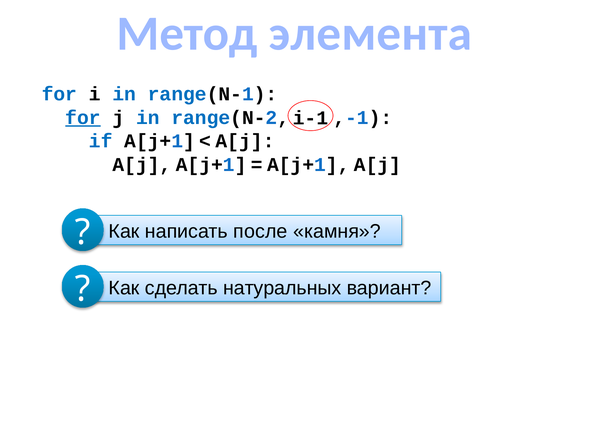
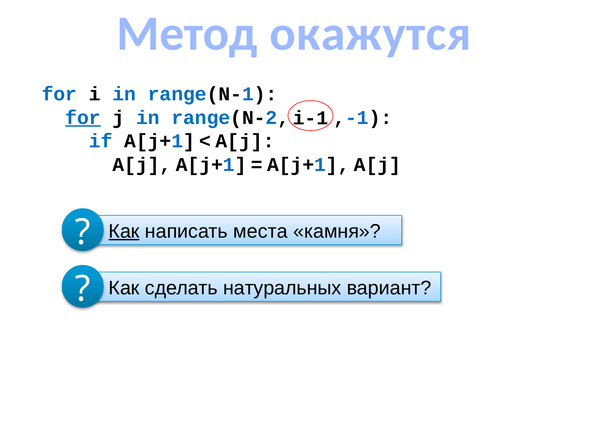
элемента: элемента -> окажутся (370, 34)
Как underline: none -> present (124, 232)
после: после -> места (260, 232)
